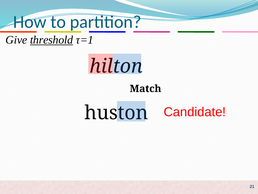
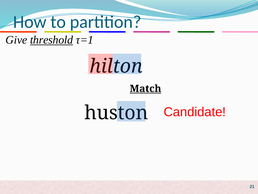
Match underline: none -> present (146, 88)
